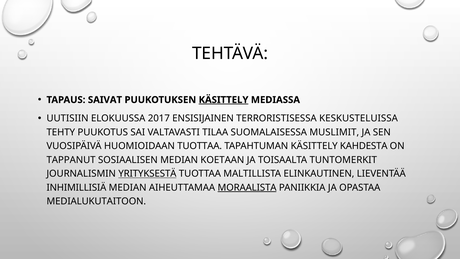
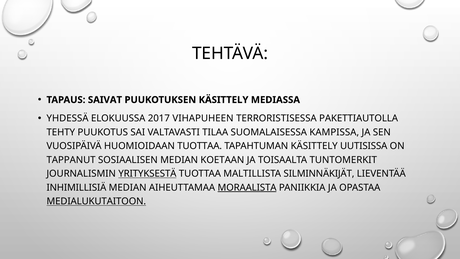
KÄSITTELY underline: present -> none (224, 100)
UUTISIIN: UUTISIIN -> YHDESSÄ (68, 118)
ENSISIJAINEN: ENSISIJAINEN -> VIHAPUHEEN (203, 118)
KESKUSTELUISSA: KESKUSTELUISSA -> PAKETTIAUTOLLA (359, 118)
MUSLIMIT: MUSLIMIT -> KAMPISSA (334, 132)
KAHDESTA: KAHDESTA -> UUTISISSA (364, 146)
ELINKAUTINEN: ELINKAUTINEN -> SILMINNÄKIJÄT (319, 174)
MEDIALUKUTAITOON underline: none -> present (96, 201)
